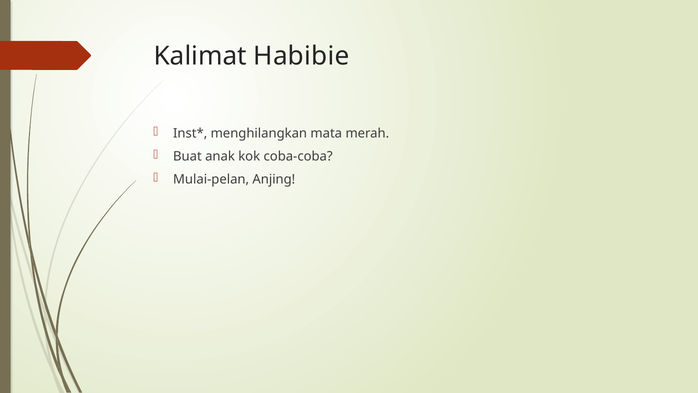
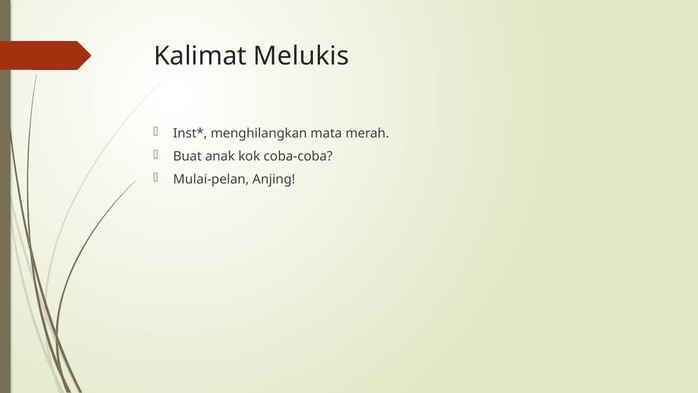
Habibie: Habibie -> Melukis (301, 56)
